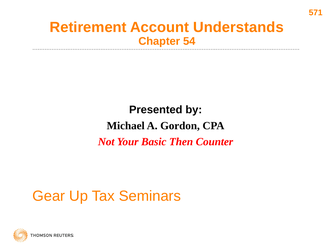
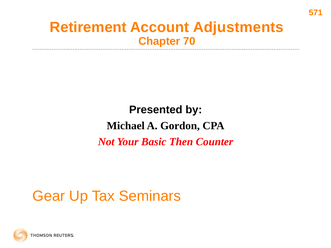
Understands: Understands -> Adjustments (238, 27)
54: 54 -> 70 (189, 41)
